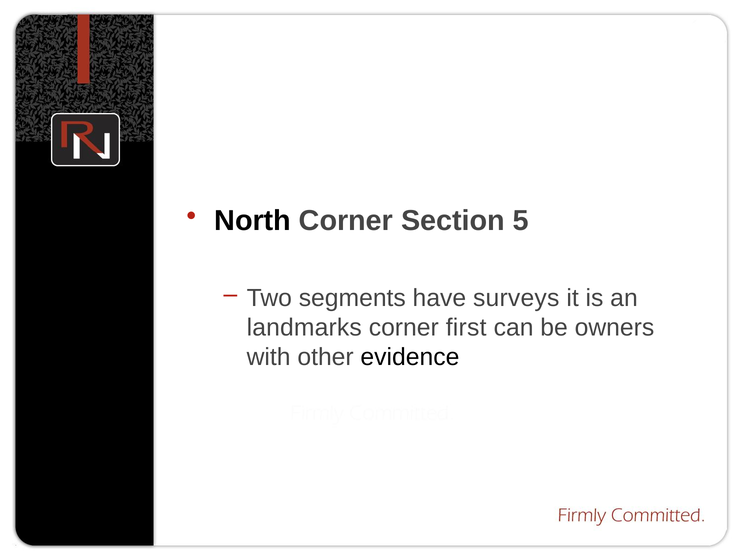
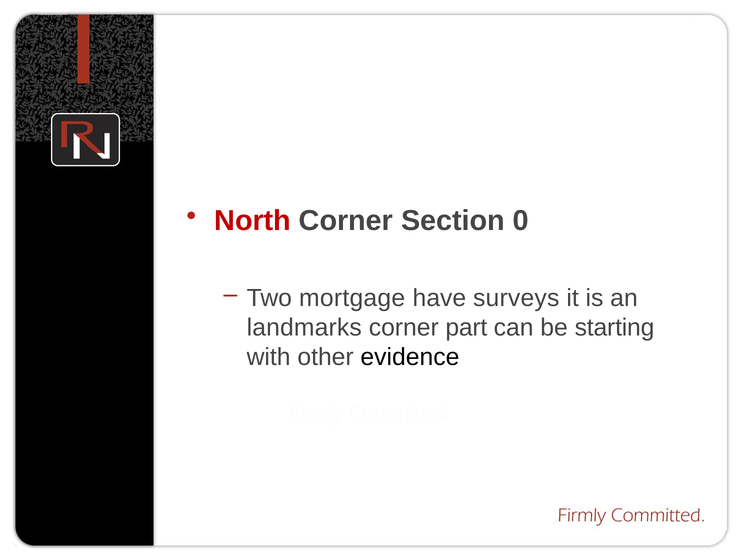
North colour: black -> red (253, 221)
5: 5 -> 0 (521, 221)
segments: segments -> mortgage (352, 298)
first: first -> part (466, 327)
owners: owners -> starting (615, 327)
